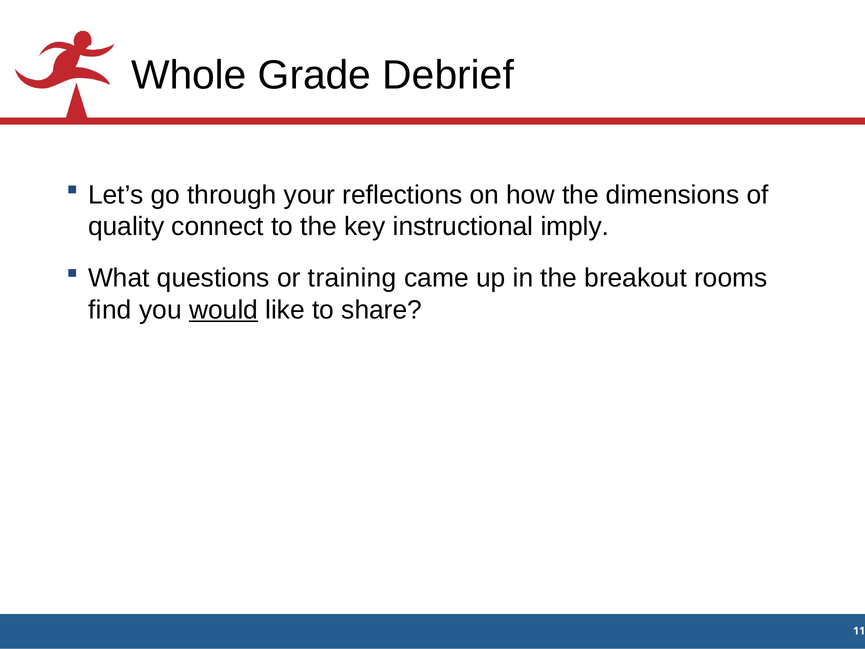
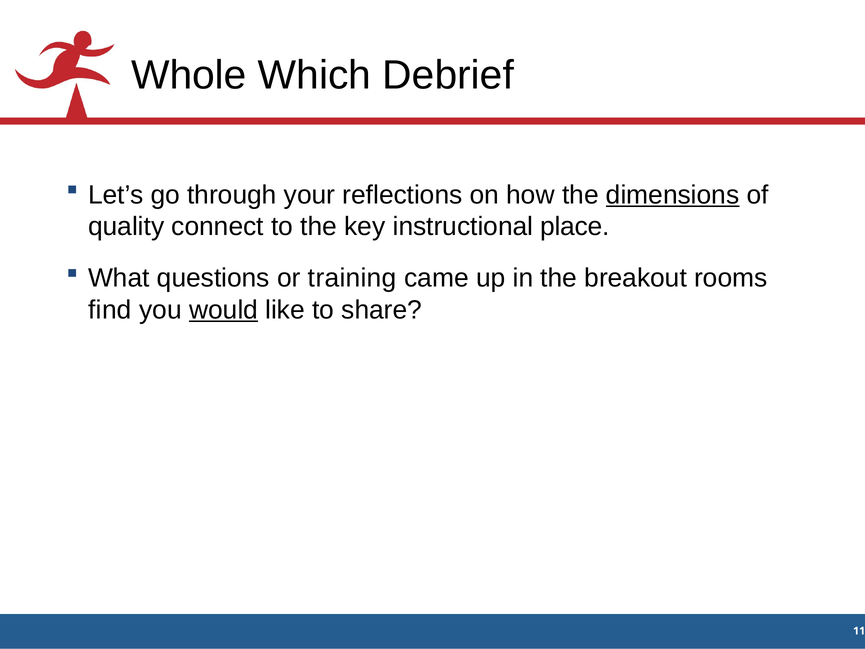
Grade: Grade -> Which (315, 75)
dimensions underline: none -> present (673, 195)
imply: imply -> place (575, 227)
